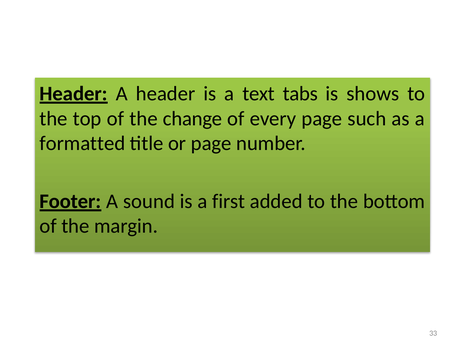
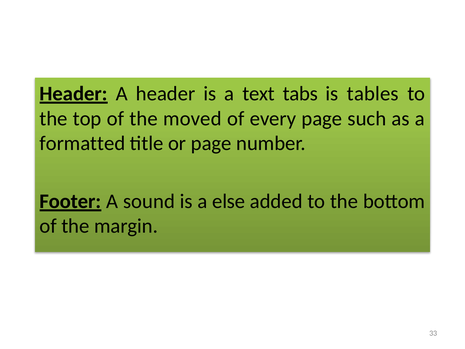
shows: shows -> tables (373, 94)
change: change -> moved (192, 118)
first: first -> else (229, 201)
